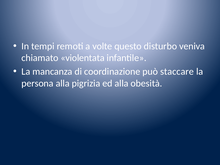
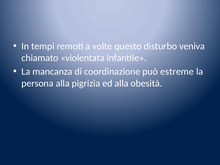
staccare: staccare -> estreme (177, 72)
